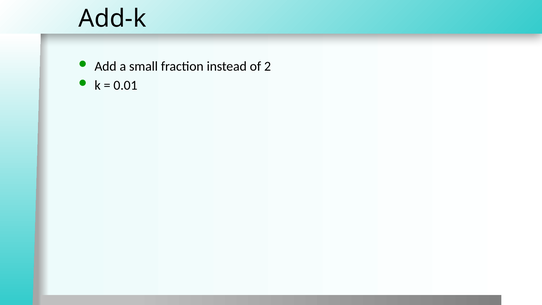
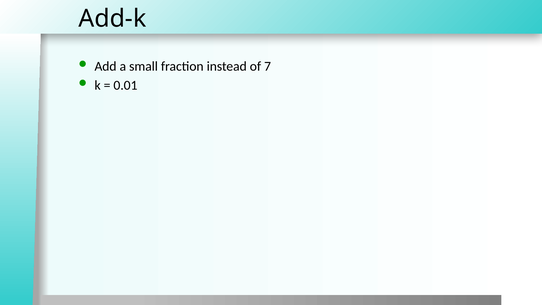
2: 2 -> 7 (268, 66)
